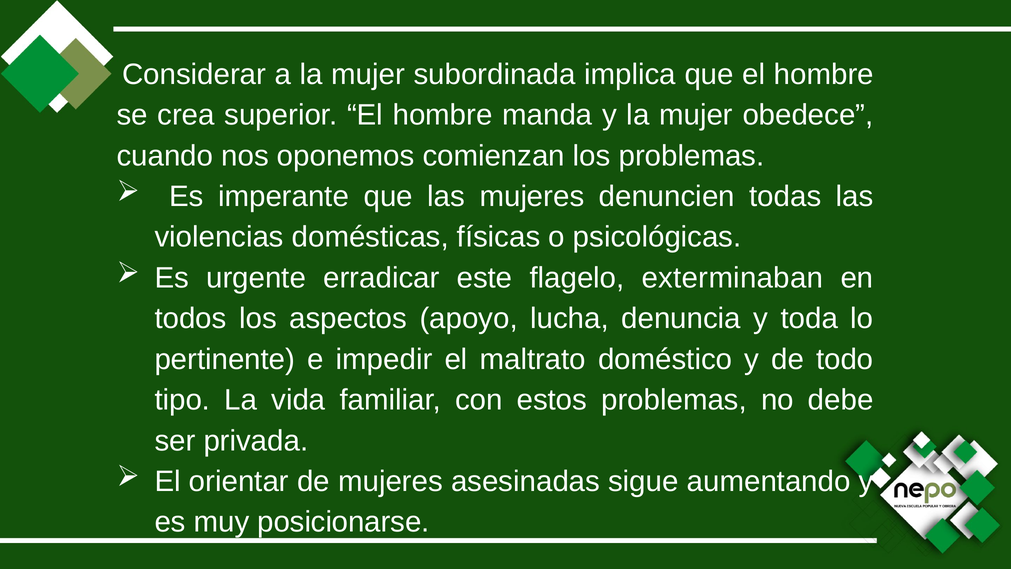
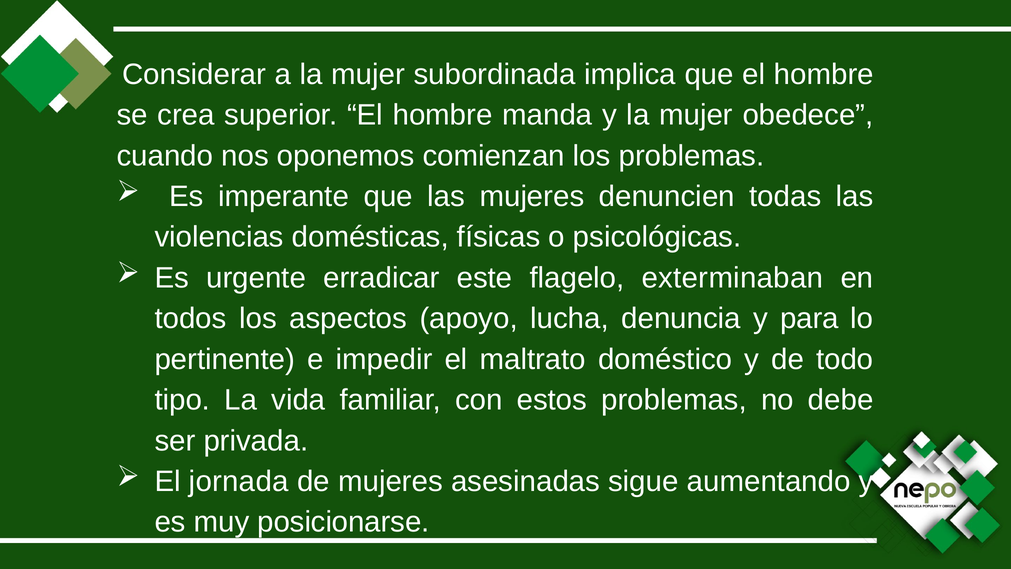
toda: toda -> para (809, 318)
orientar: orientar -> jornada (239, 481)
